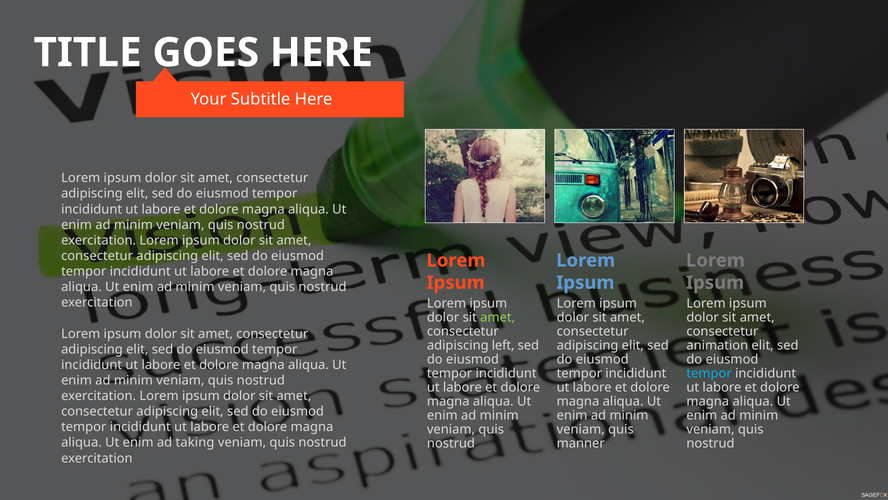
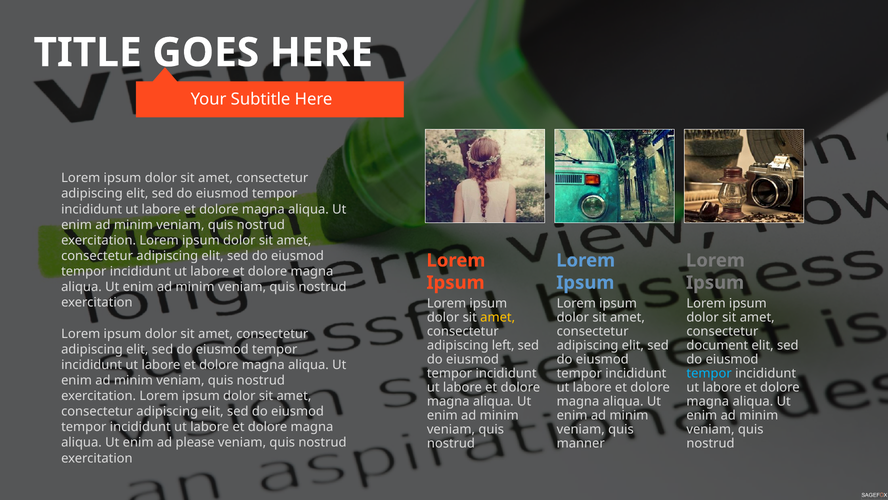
amet colour: light green -> yellow (498, 317)
animation: animation -> document (717, 345)
taking: taking -> please (195, 442)
